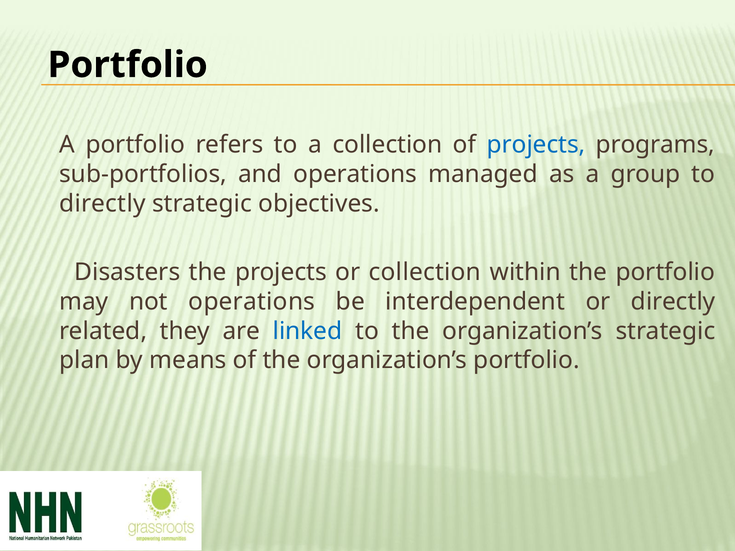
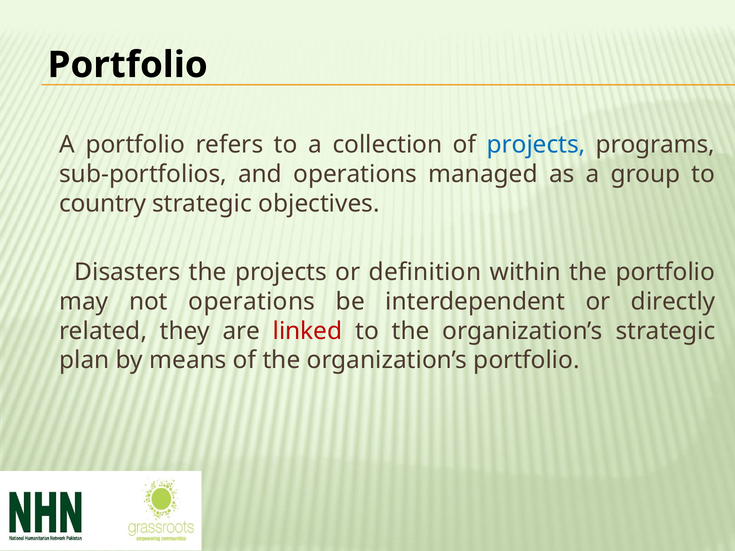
directly: directly -> country (103, 204)
or collection: collection -> definition (425, 272)
linked colour: blue -> red (308, 331)
